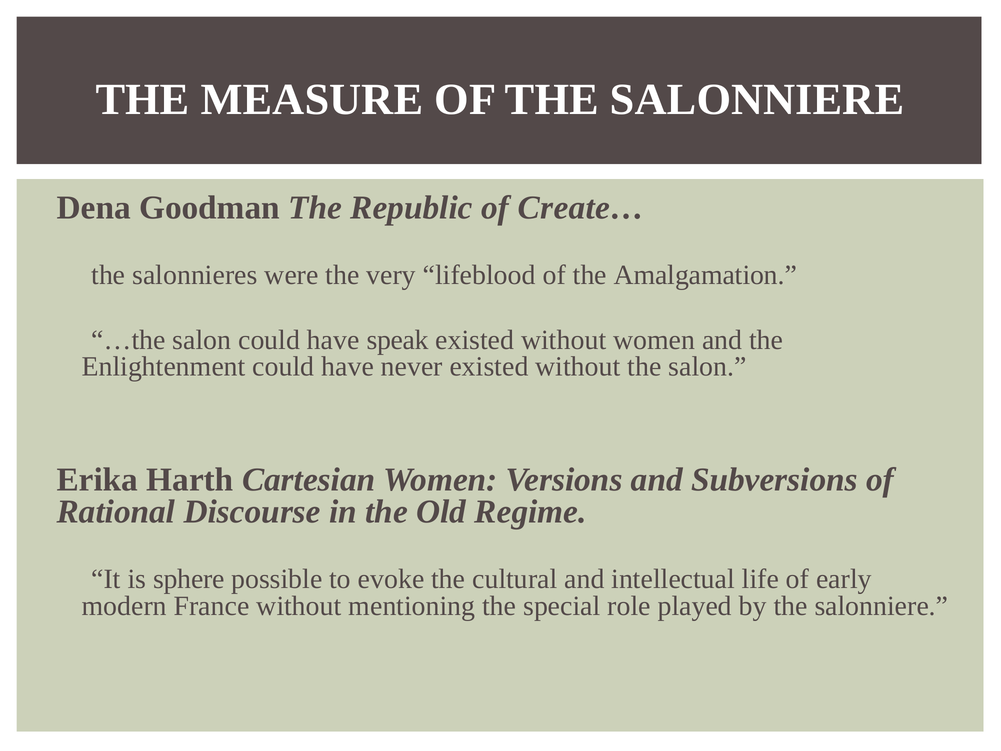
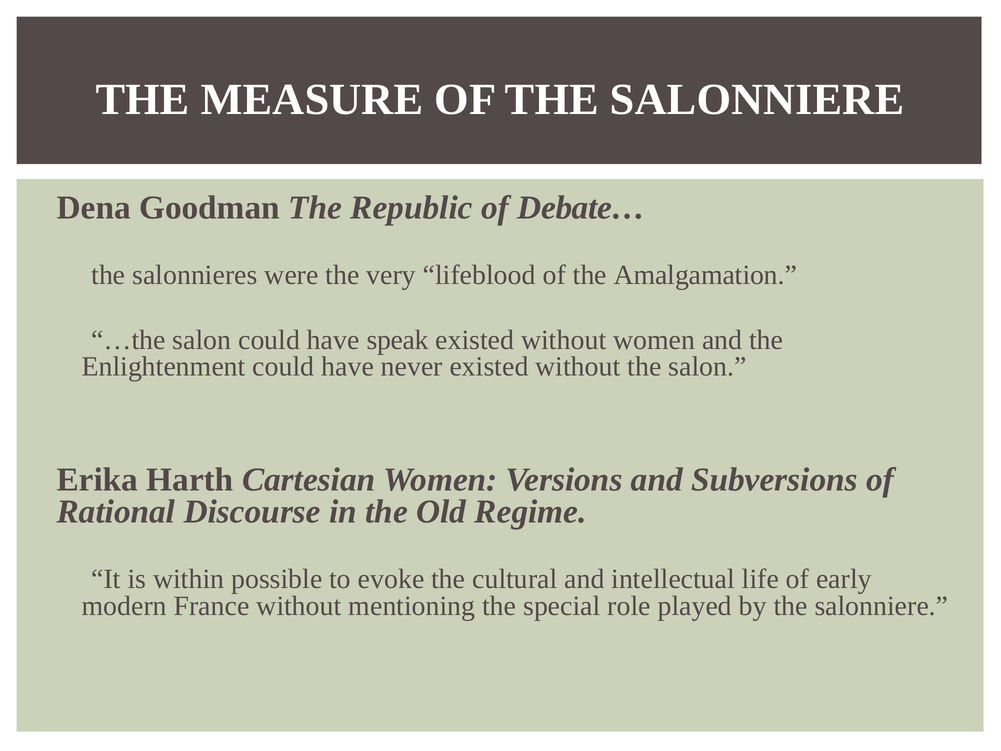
Create…: Create… -> Debate… (581, 208)
sphere: sphere -> within (189, 579)
